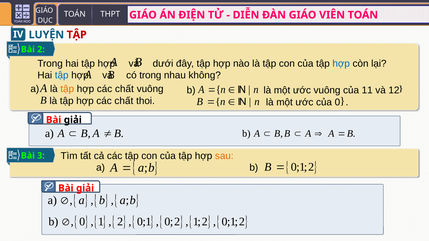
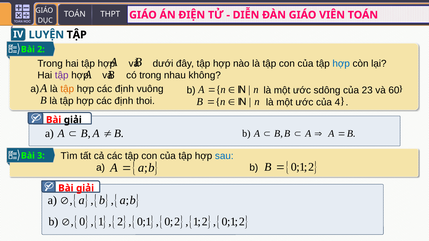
TẬP colour: red -> black (77, 35)
tập colour: blue -> purple (62, 75)
chất: chất -> định (124, 89)
ước vuông: vuông -> sdông (327, 91)
11: 11 -> 23 (367, 91)
12: 12 -> 60 (394, 91)
chất: chất -> định (124, 101)
của 0: 0 -> 4 (337, 102)
sau colour: orange -> blue (224, 156)
